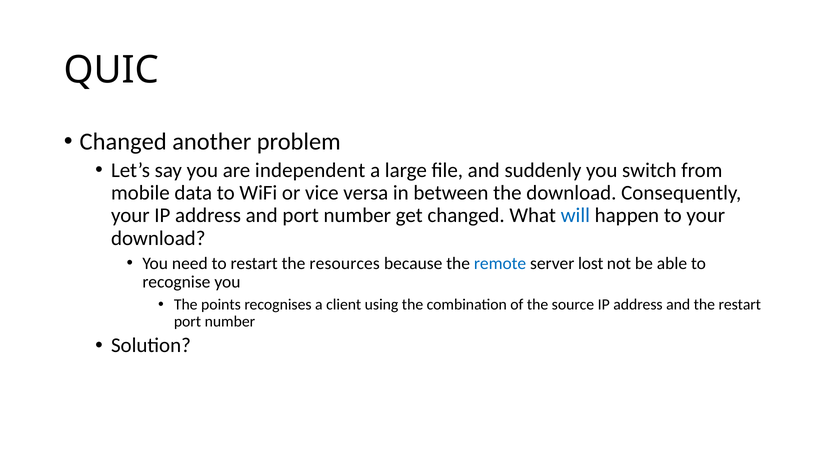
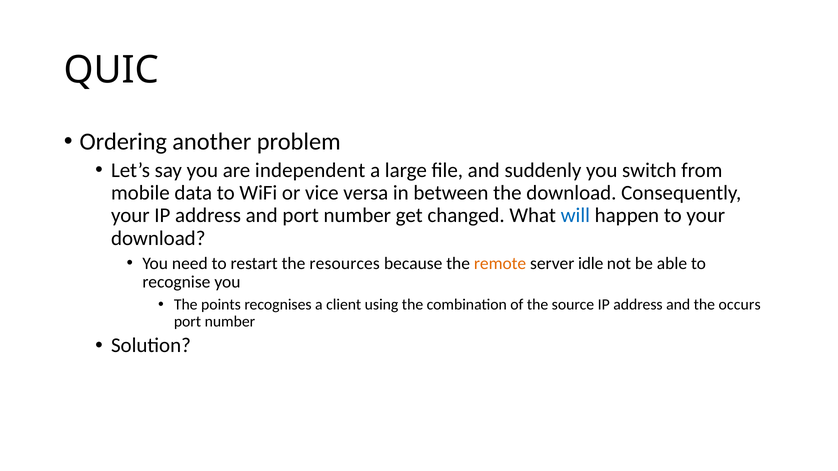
Changed: Changed -> Ordering (123, 142)
remote colour: blue -> orange (500, 263)
lost: lost -> idle (591, 263)
the restart: restart -> occurs (740, 305)
